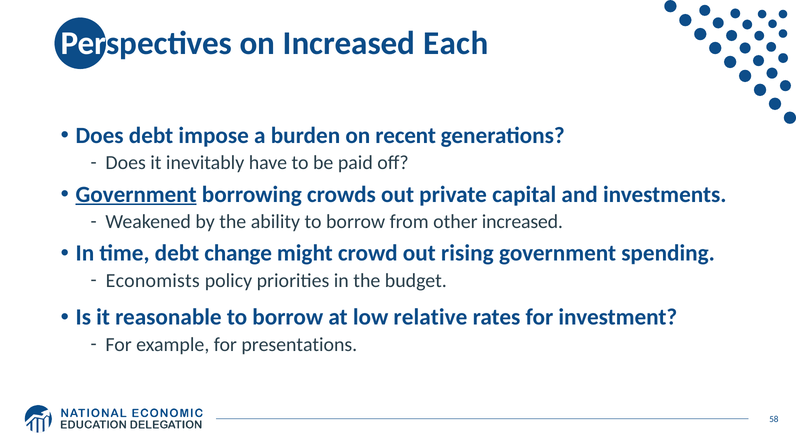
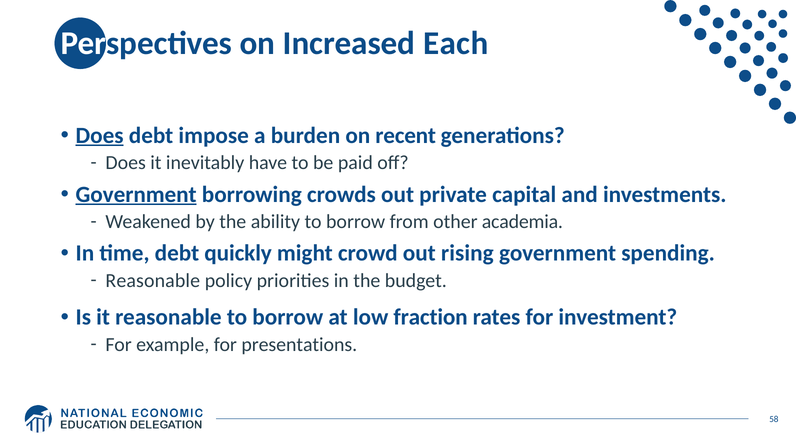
Does underline: none -> present (100, 135)
other increased: increased -> academia (522, 222)
change: change -> quickly (238, 253)
Economists: Economists -> Reasonable (153, 281)
relative: relative -> fraction (431, 317)
